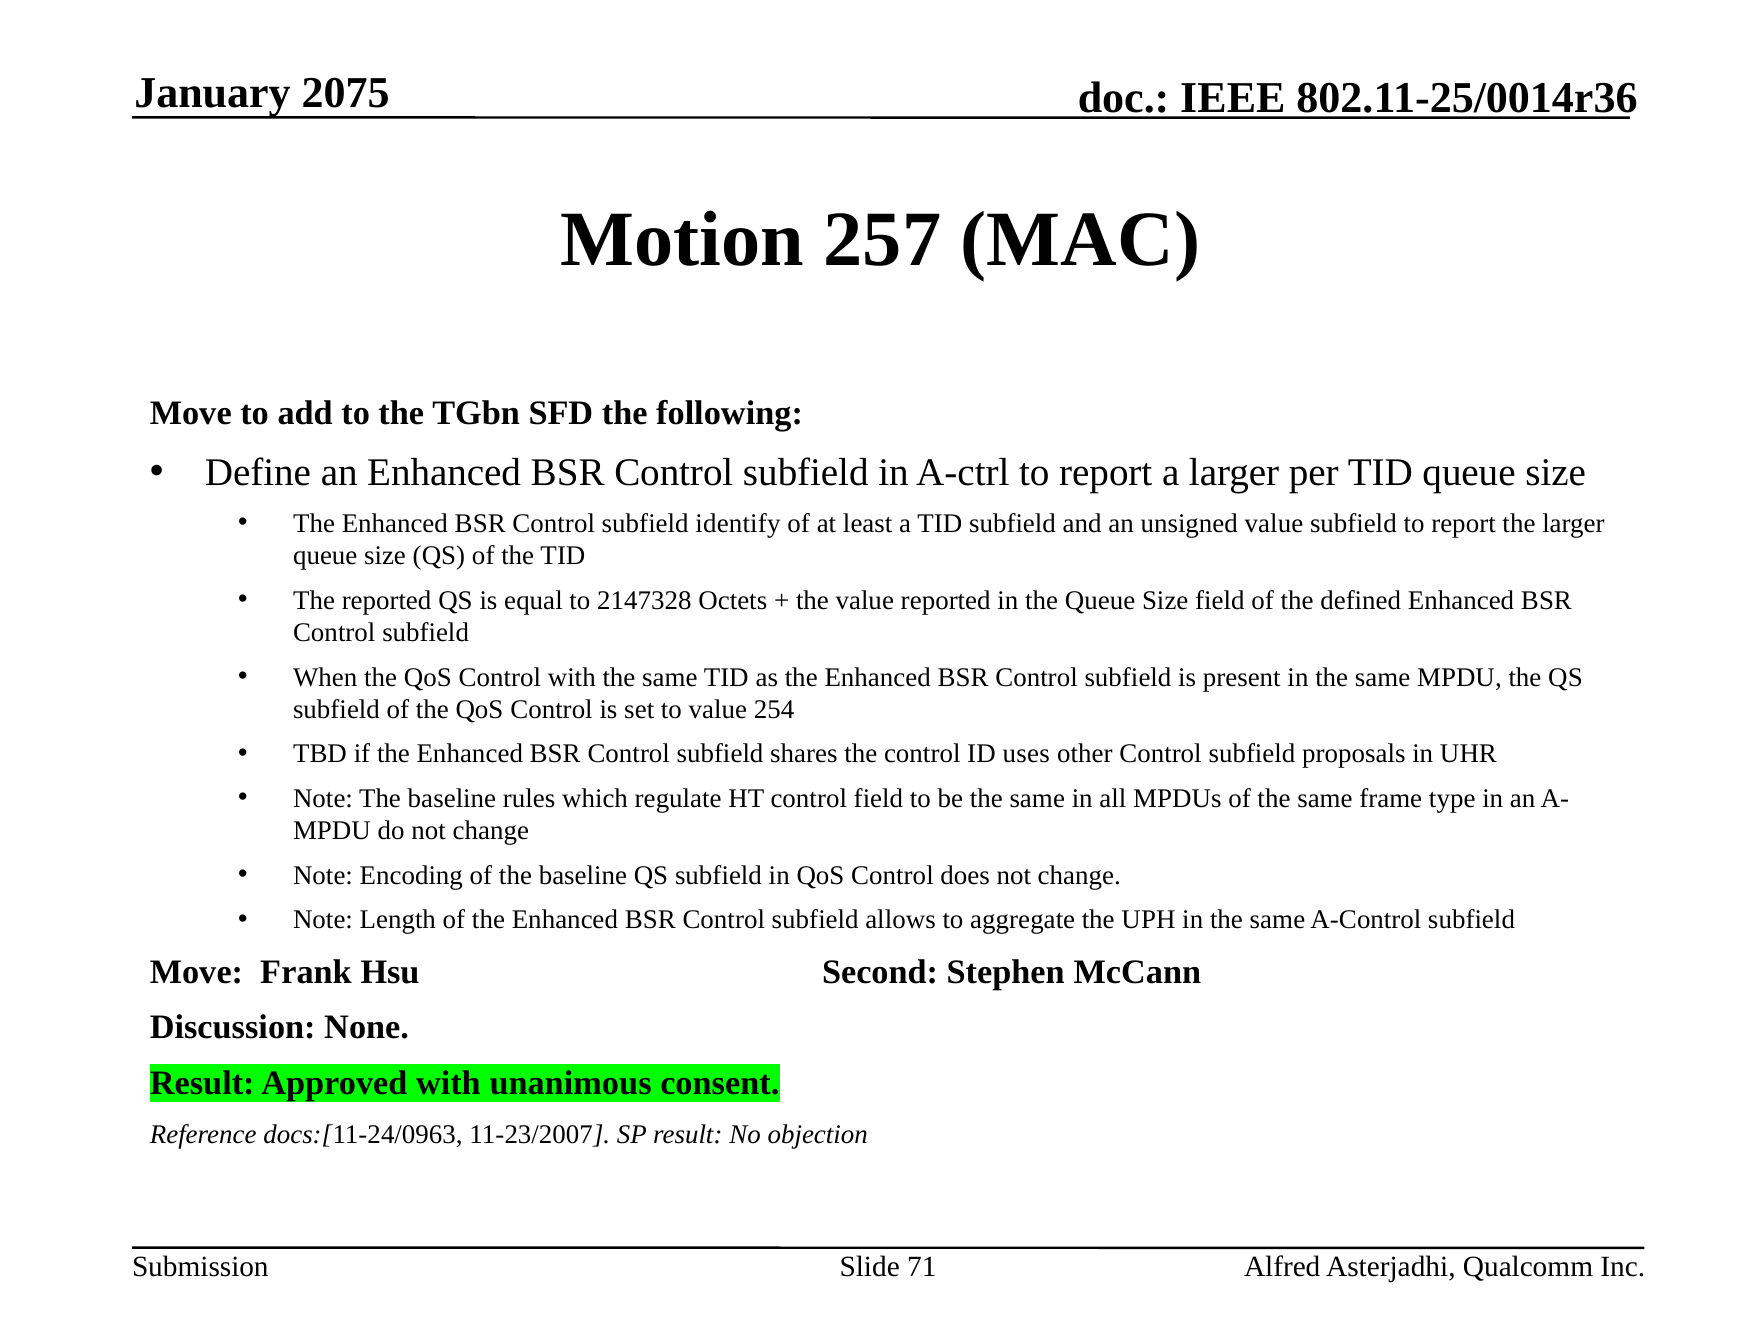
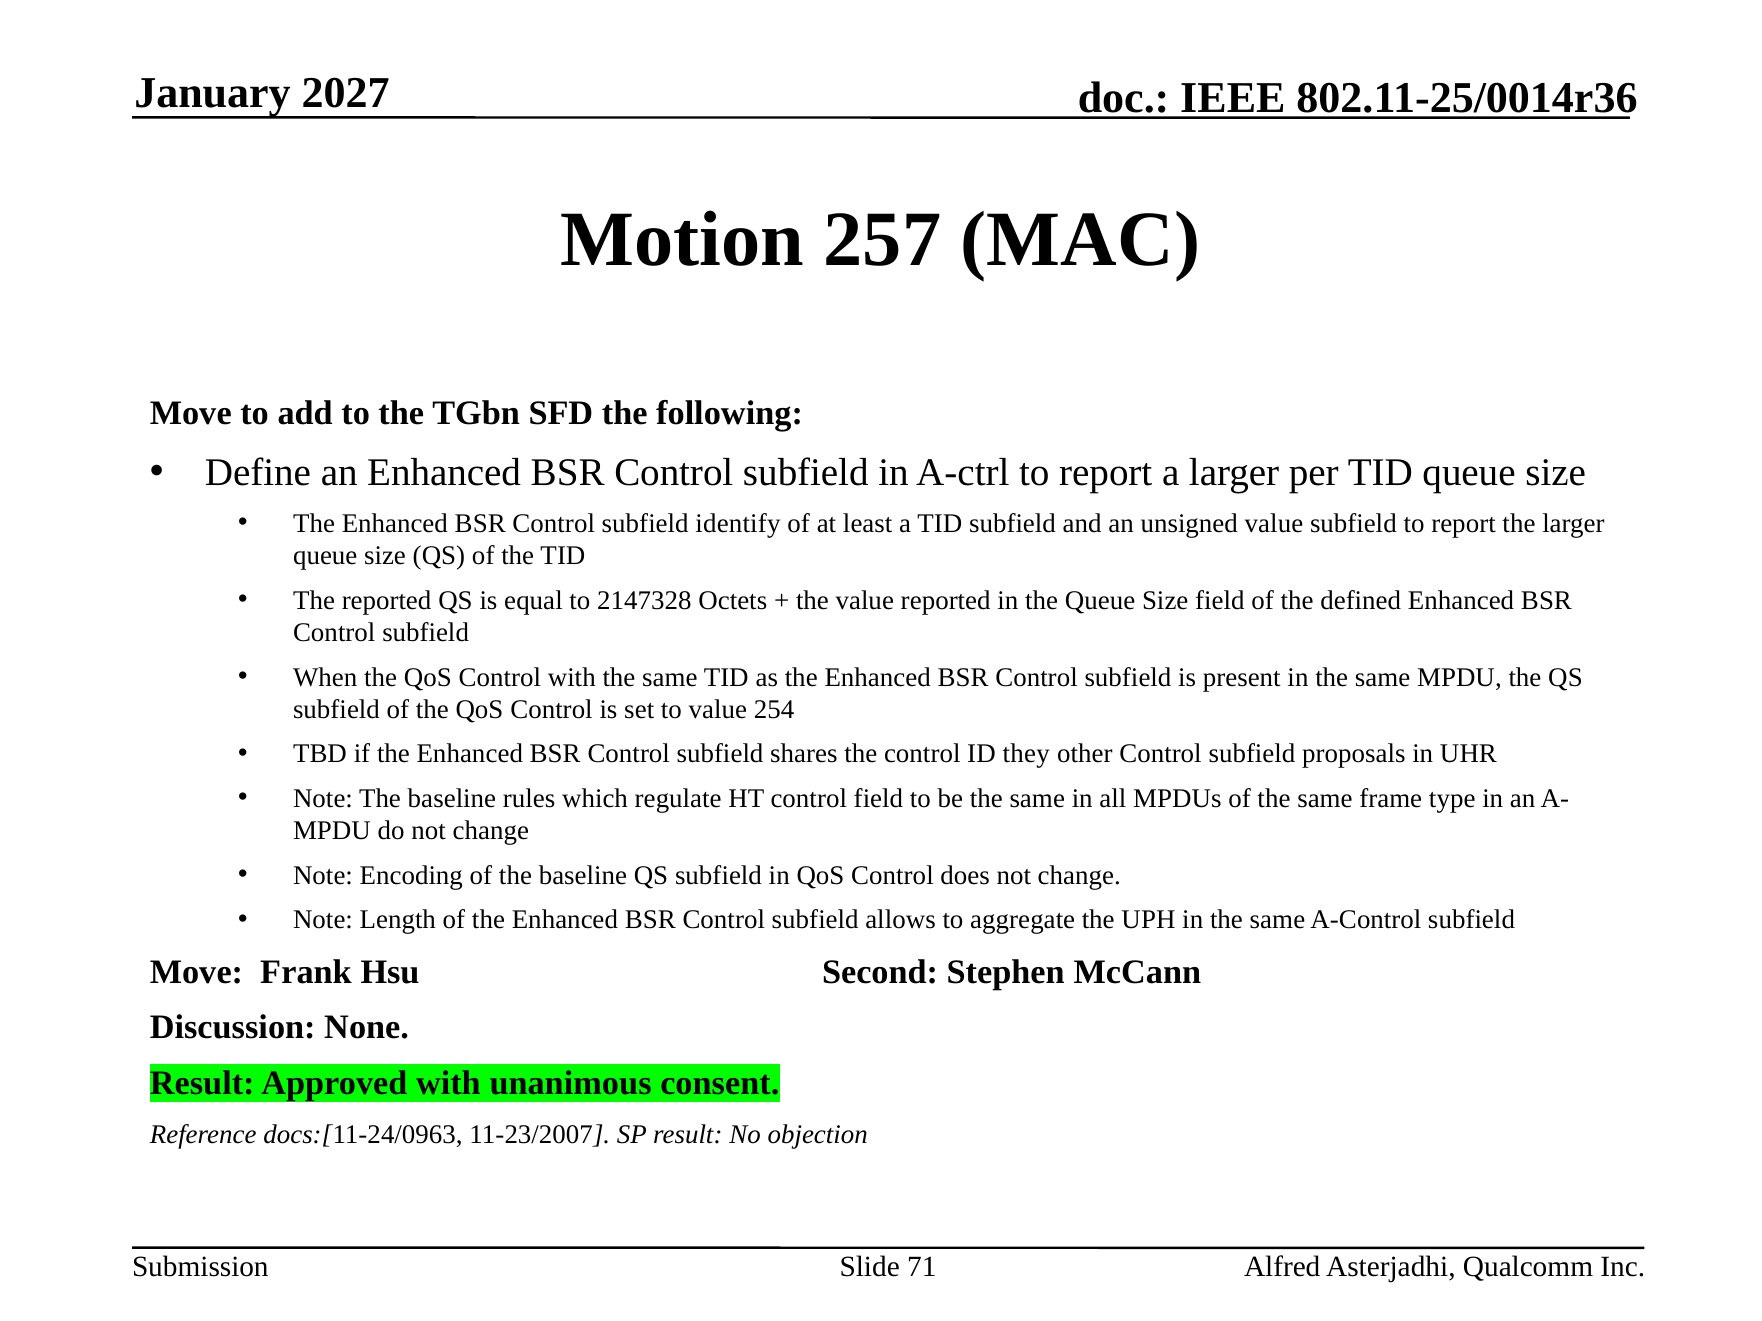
2075: 2075 -> 2027 (346, 93)
uses: uses -> they (1026, 754)
